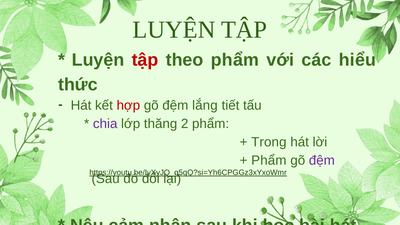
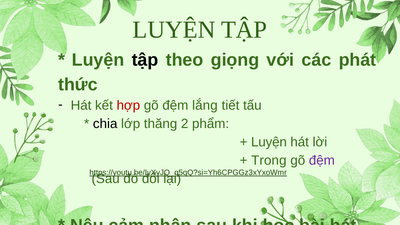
tập colour: red -> black (145, 60)
theo phẩm: phẩm -> giọng (235, 60)
hiểu: hiểu -> phát (358, 60)
chia colour: purple -> black (105, 124)
Trong: Trong -> Luyện (269, 142)
Phẩm: Phẩm -> Trong (269, 161)
